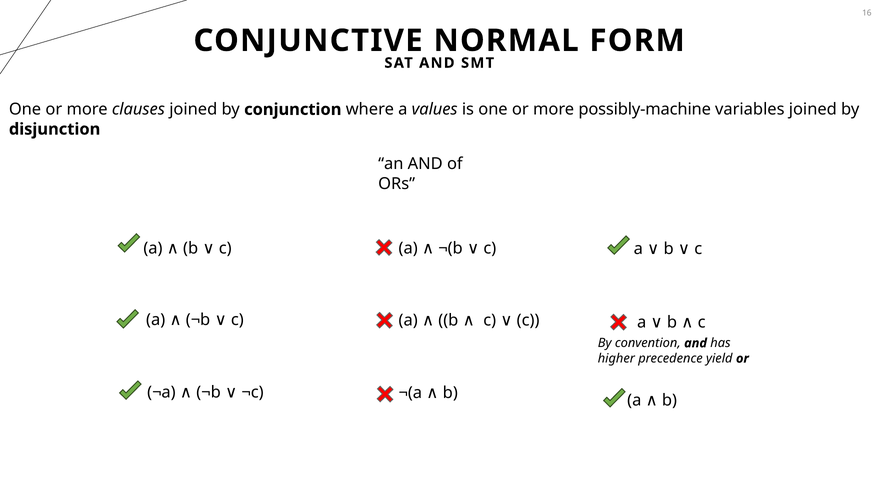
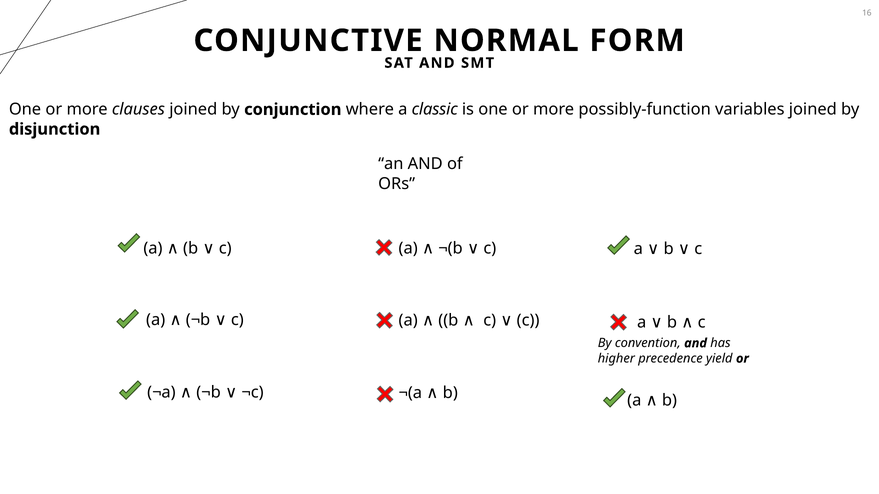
values: values -> classic (435, 110)
possibly-machine: possibly-machine -> possibly-function (645, 110)
